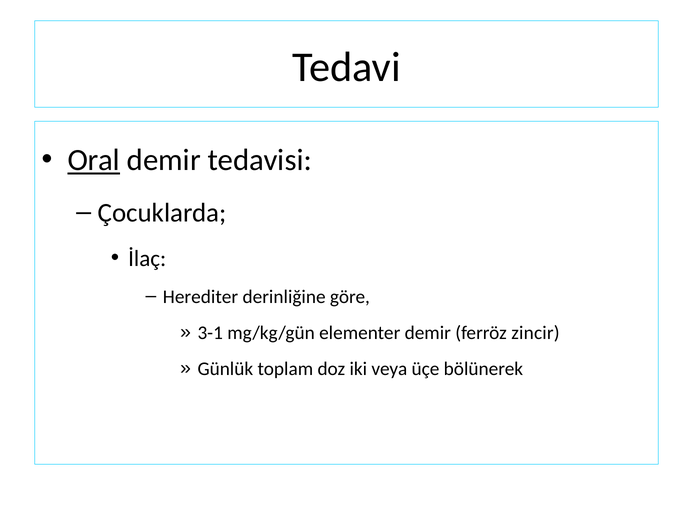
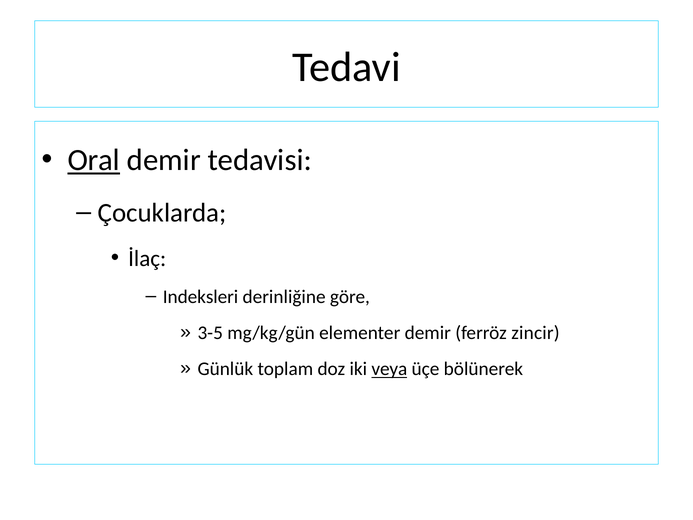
Herediter: Herediter -> Indeksleri (201, 297)
3-1: 3-1 -> 3-5 (210, 333)
veya underline: none -> present (389, 369)
